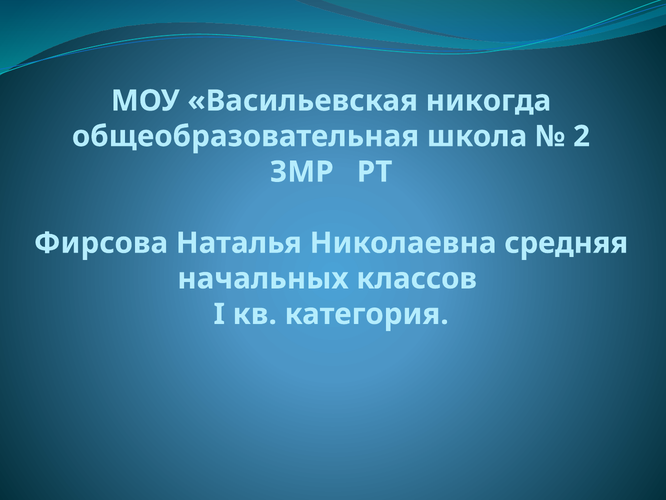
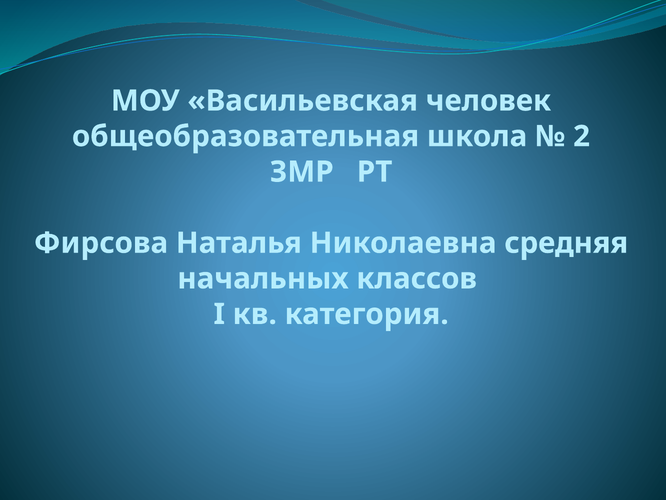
никогда: никогда -> человек (488, 101)
